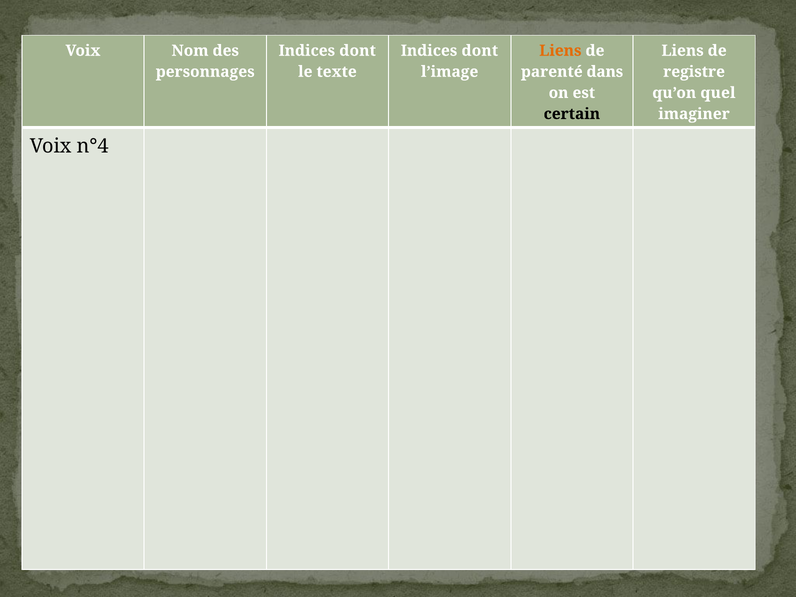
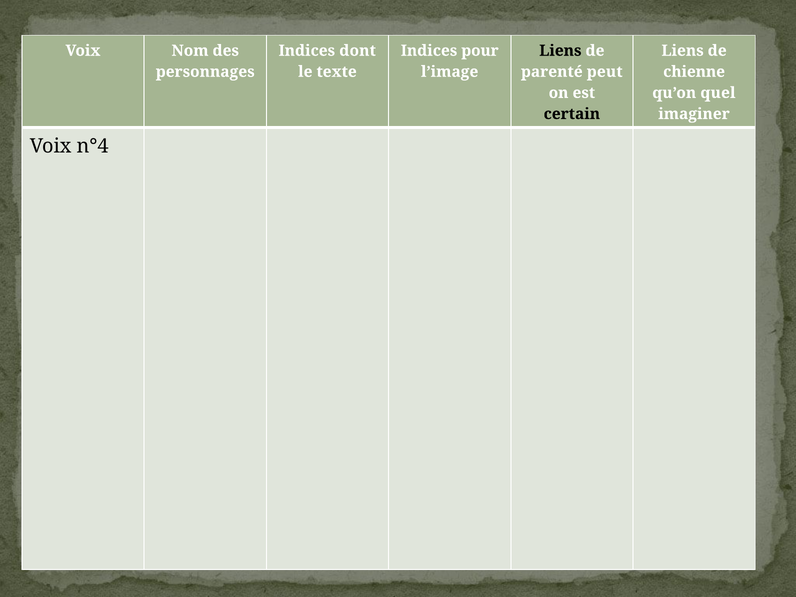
dont: dont -> pour (480, 51)
Liens colour: orange -> black (560, 51)
dans: dans -> peut (605, 72)
registre: registre -> chienne (694, 72)
